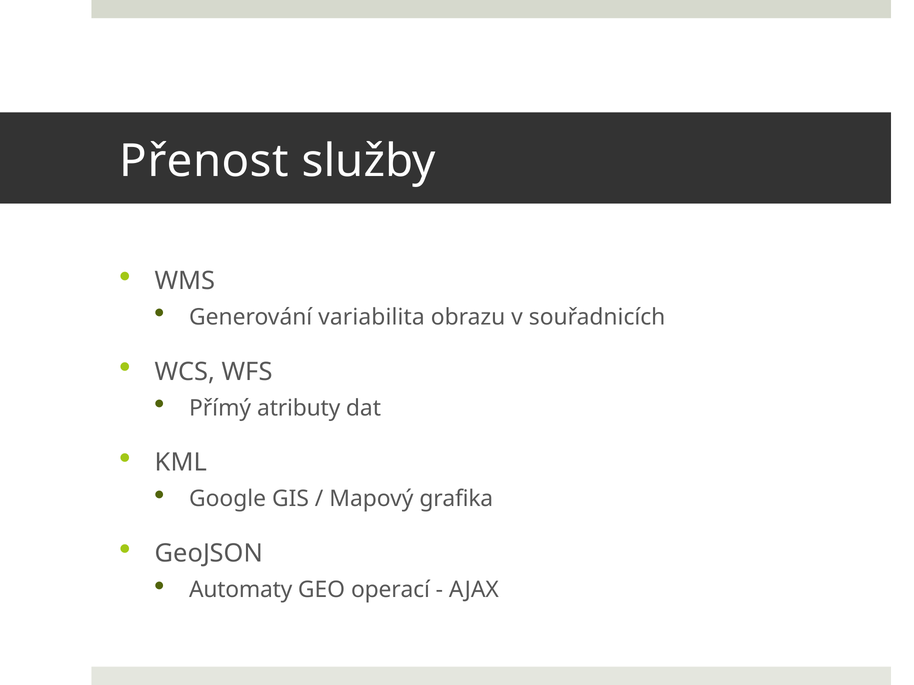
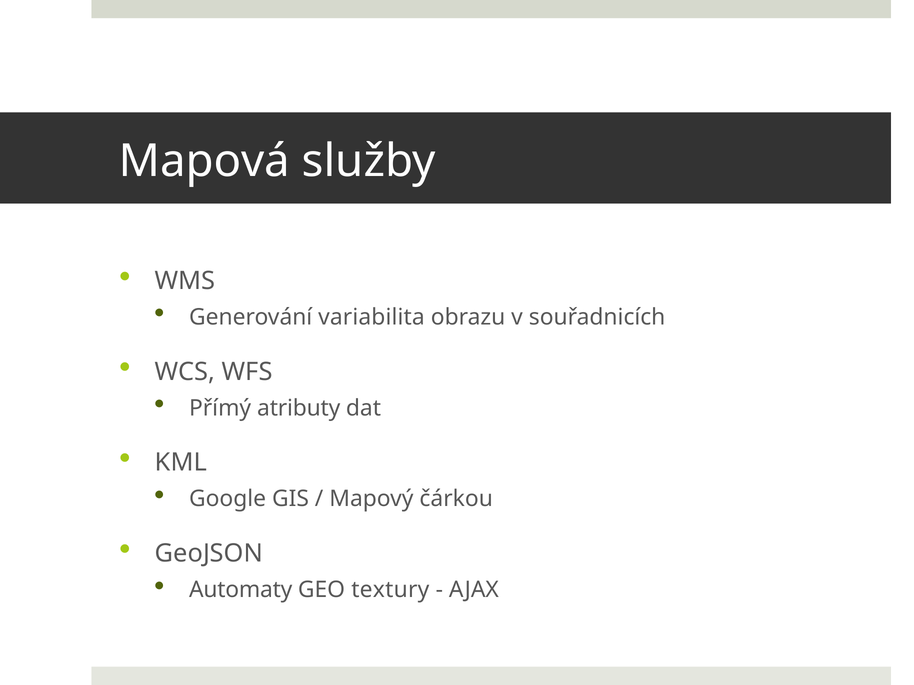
Přenost: Přenost -> Mapová (204, 161)
grafika: grafika -> čárkou (456, 499)
operací: operací -> textury (390, 590)
